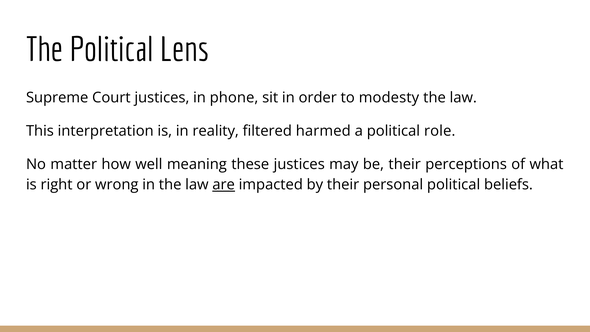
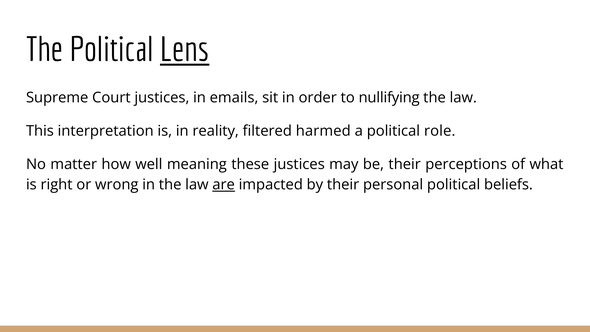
Lens underline: none -> present (185, 50)
phone: phone -> emails (234, 97)
modesty: modesty -> nullifying (389, 97)
